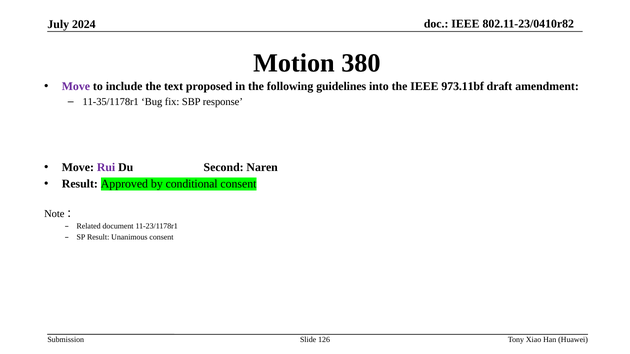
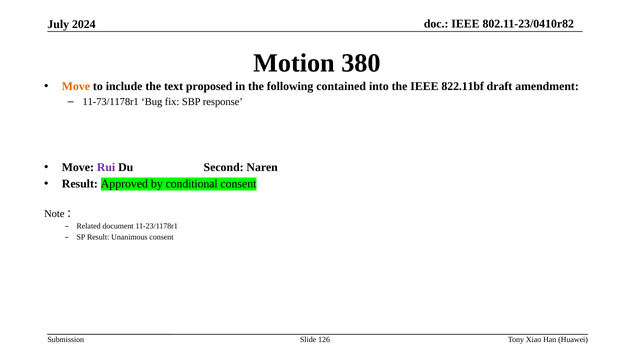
Move colour: purple -> orange (76, 87)
guidelines: guidelines -> contained (341, 87)
973.11bf: 973.11bf -> 822.11bf (463, 87)
11-35/1178r1: 11-35/1178r1 -> 11-73/1178r1 (111, 102)
